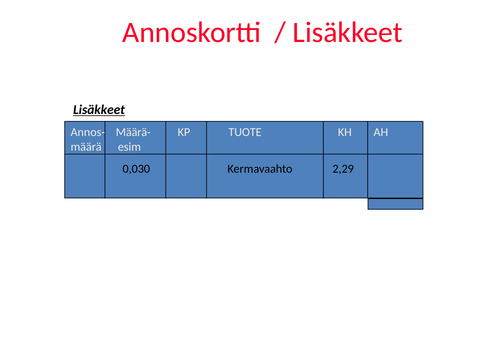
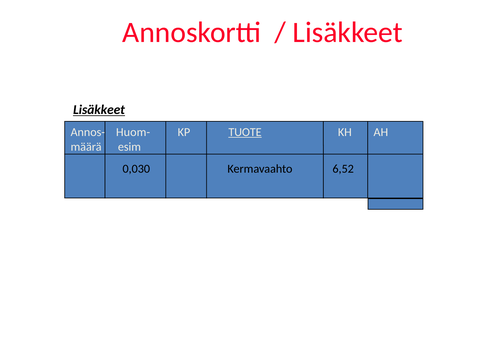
Määrä-: Määrä- -> Huom- (133, 132)
TUOTE underline: none -> present (245, 132)
2,29: 2,29 -> 6,52 (343, 169)
